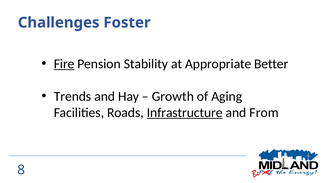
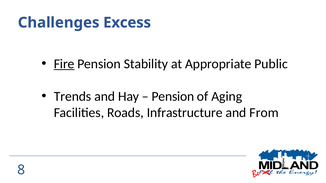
Foster: Foster -> Excess (127, 23)
Better: Better -> Public (271, 64)
Growth: Growth -> Pension (173, 97)
Infrastructure underline: present -> none (185, 113)
